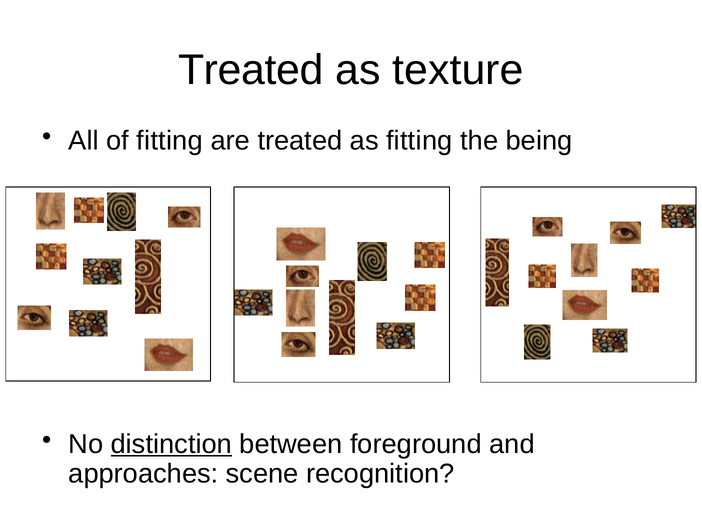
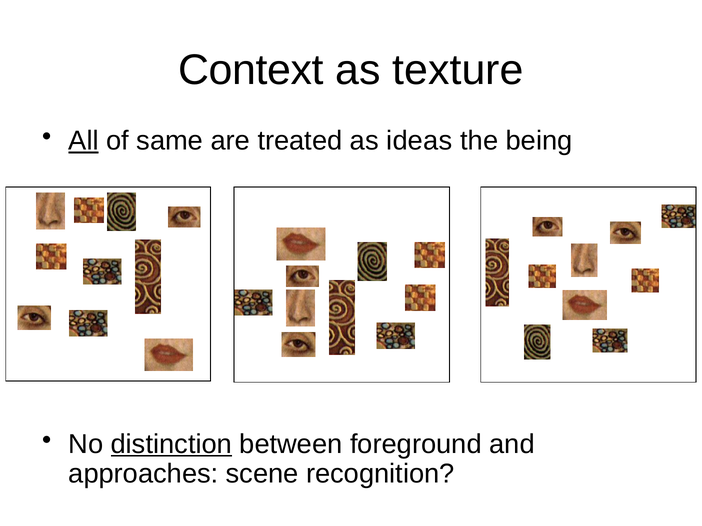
Treated: Treated -> Context (251, 70)
All underline: none -> present (84, 141)
of fitting: fitting -> same (170, 141)
as fitting: fitting -> ideas (419, 141)
